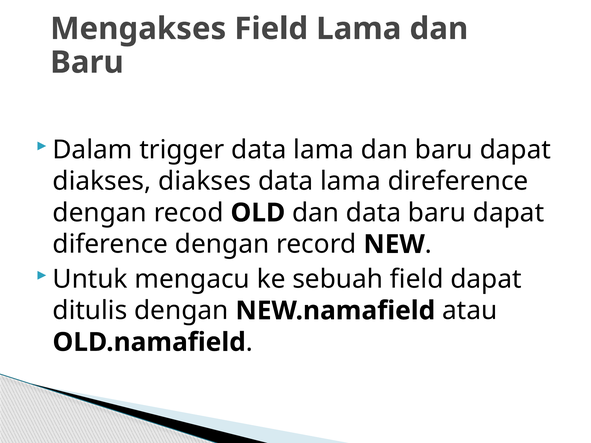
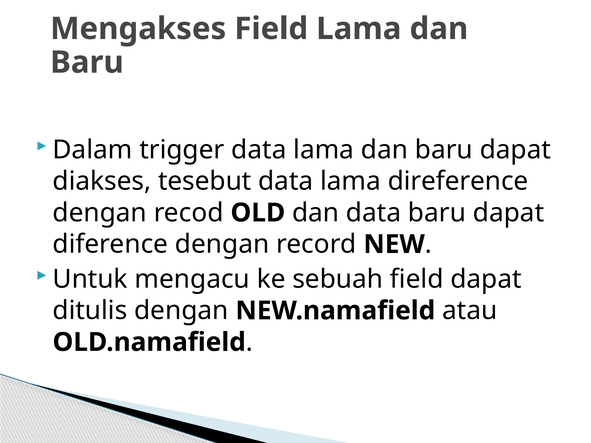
diakses diakses: diakses -> tesebut (205, 181)
